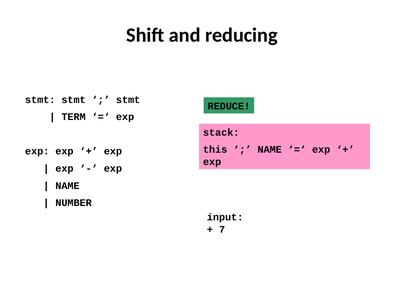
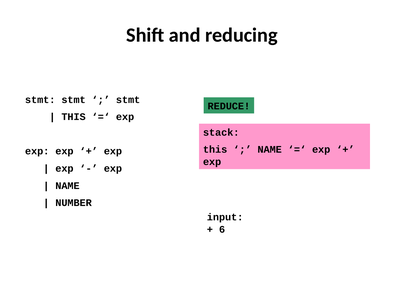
TERM: TERM -> THIS (74, 117)
7: 7 -> 6 (222, 229)
